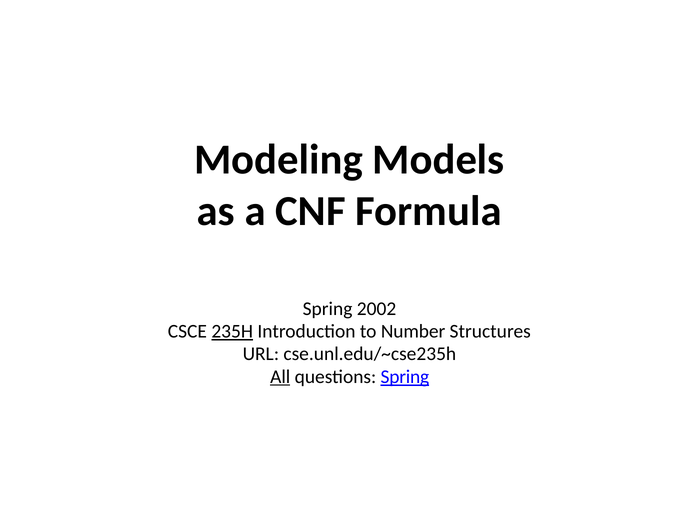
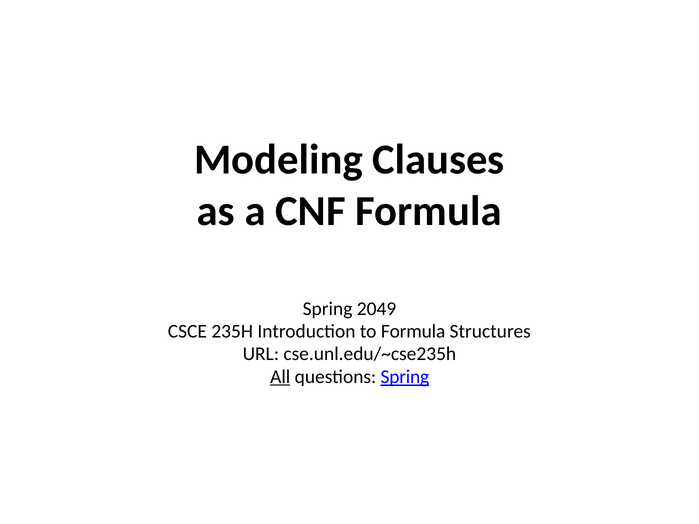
Models: Models -> Clauses (438, 160)
2002: 2002 -> 2049 (377, 309)
235H underline: present -> none (232, 332)
to Number: Number -> Formula (413, 332)
